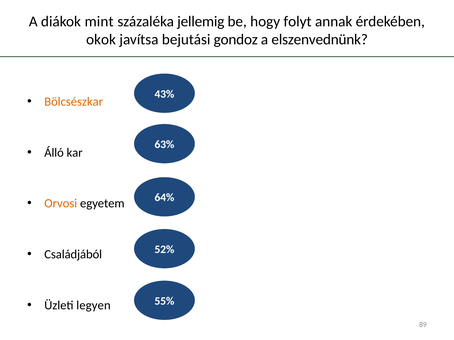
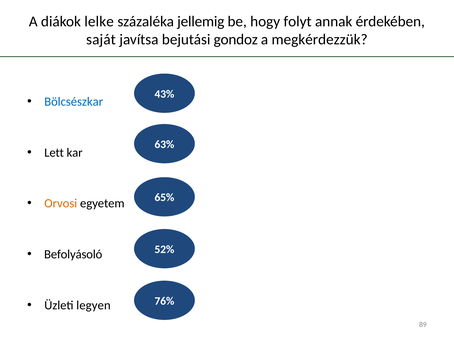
mint: mint -> lelke (99, 21)
okok: okok -> saját (101, 40)
elszenvednünk: elszenvednünk -> megkérdezzük (320, 40)
Bölcsészkar colour: orange -> blue (74, 102)
Álló: Álló -> Lett (54, 153)
64%: 64% -> 65% (164, 198)
Családjából: Családjából -> Befolyásoló (73, 255)
55%: 55% -> 76% (164, 302)
